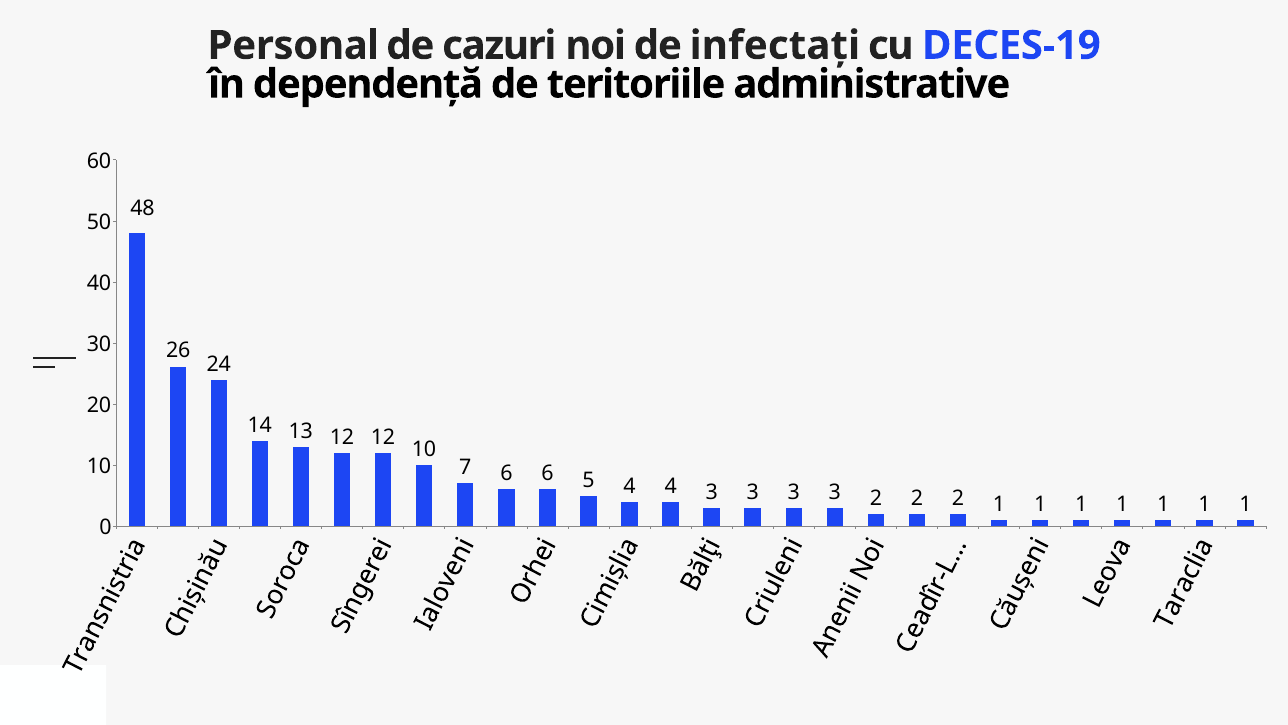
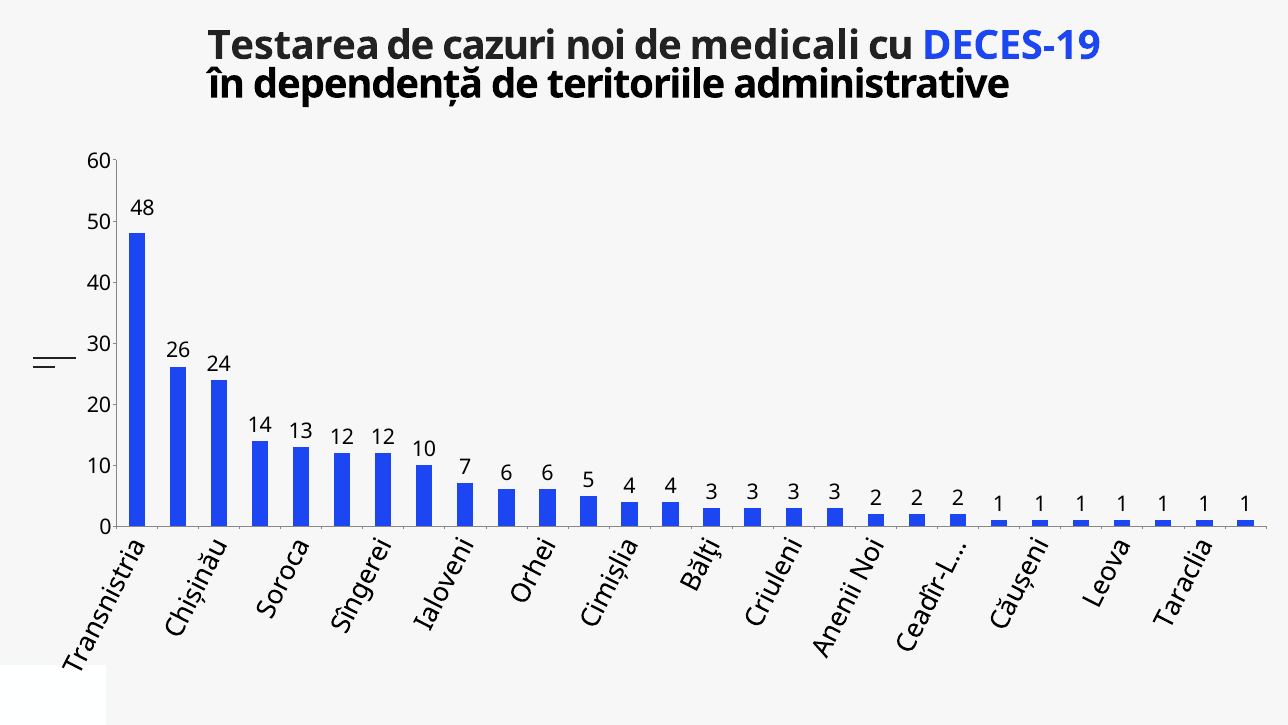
Personal: Personal -> Testarea (294, 46)
infectați: infectați -> medicali (775, 46)
